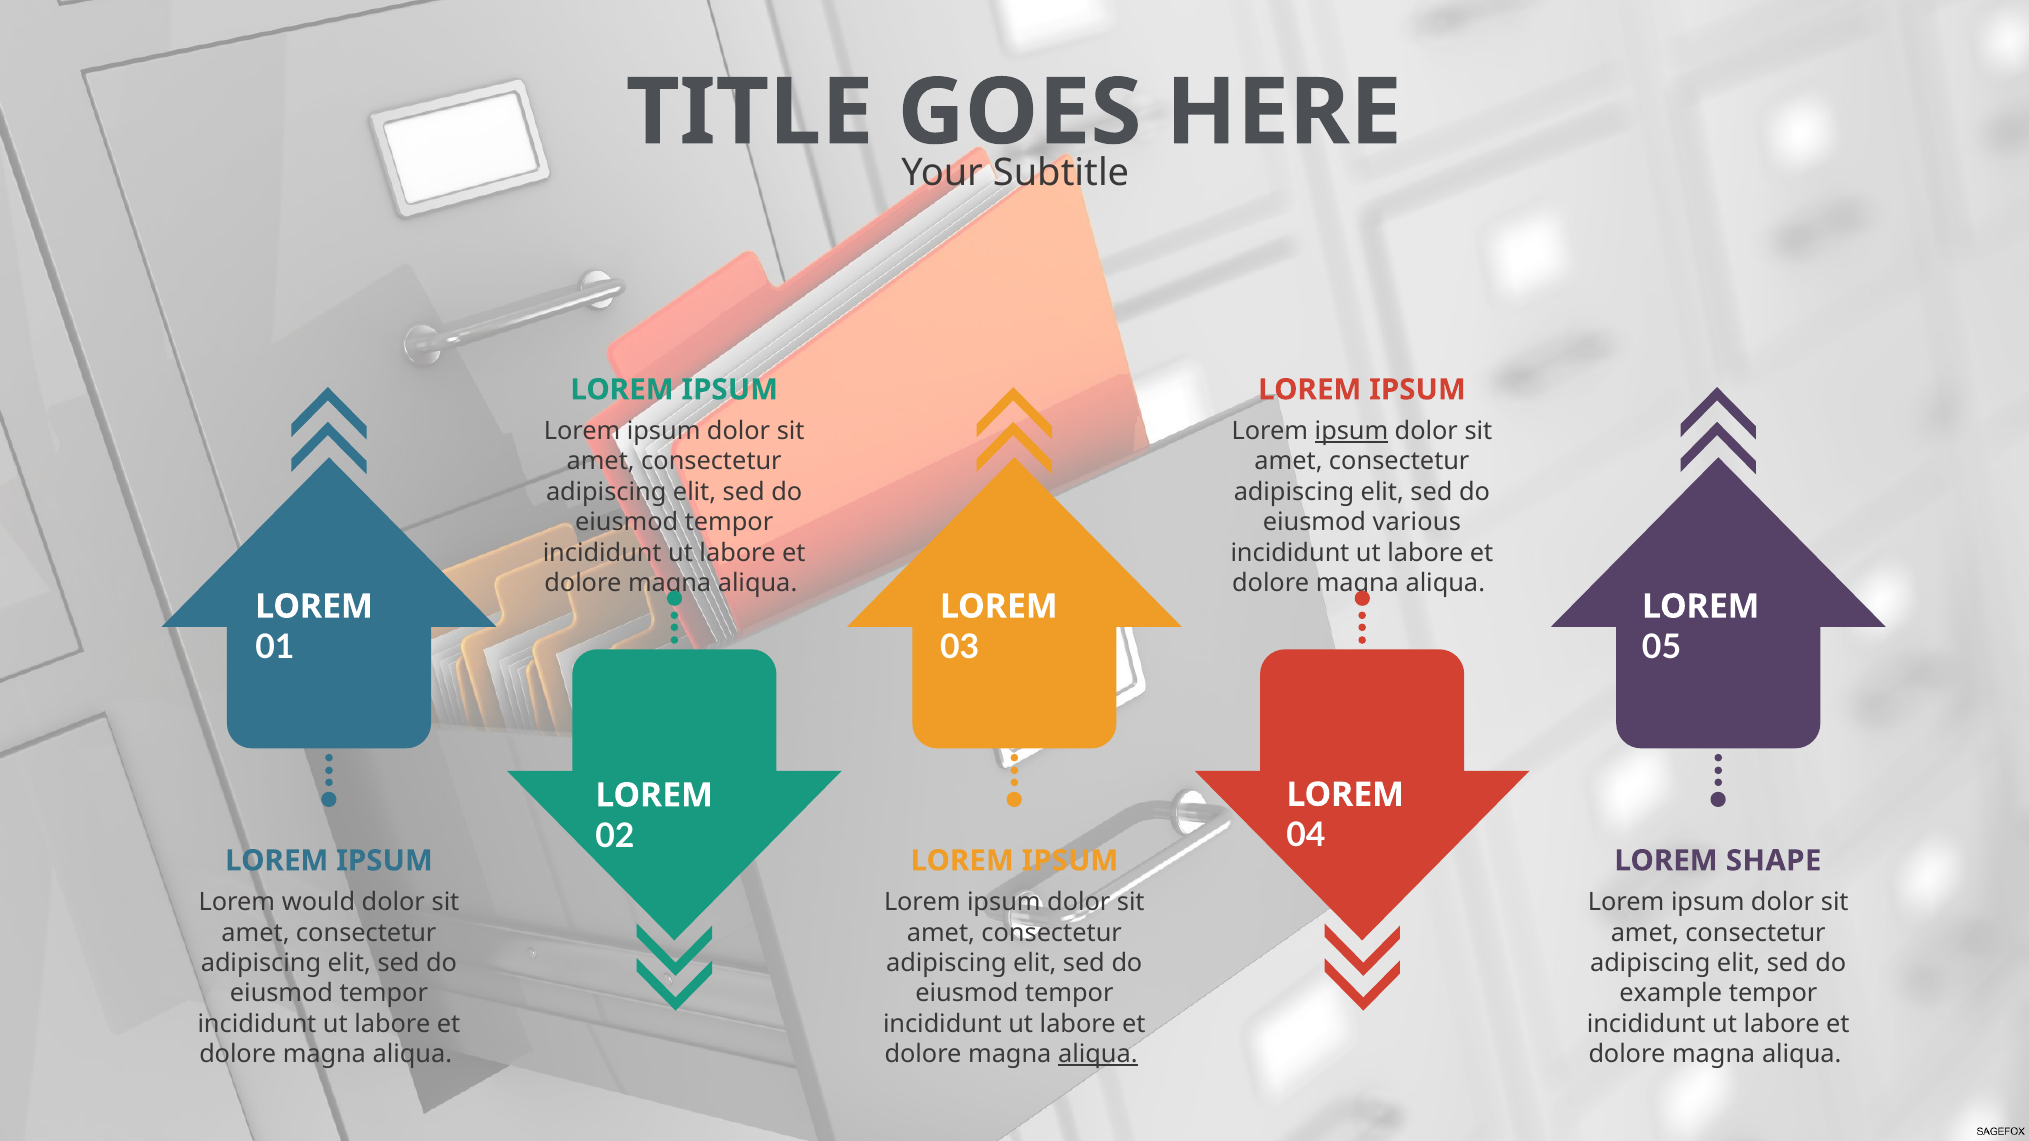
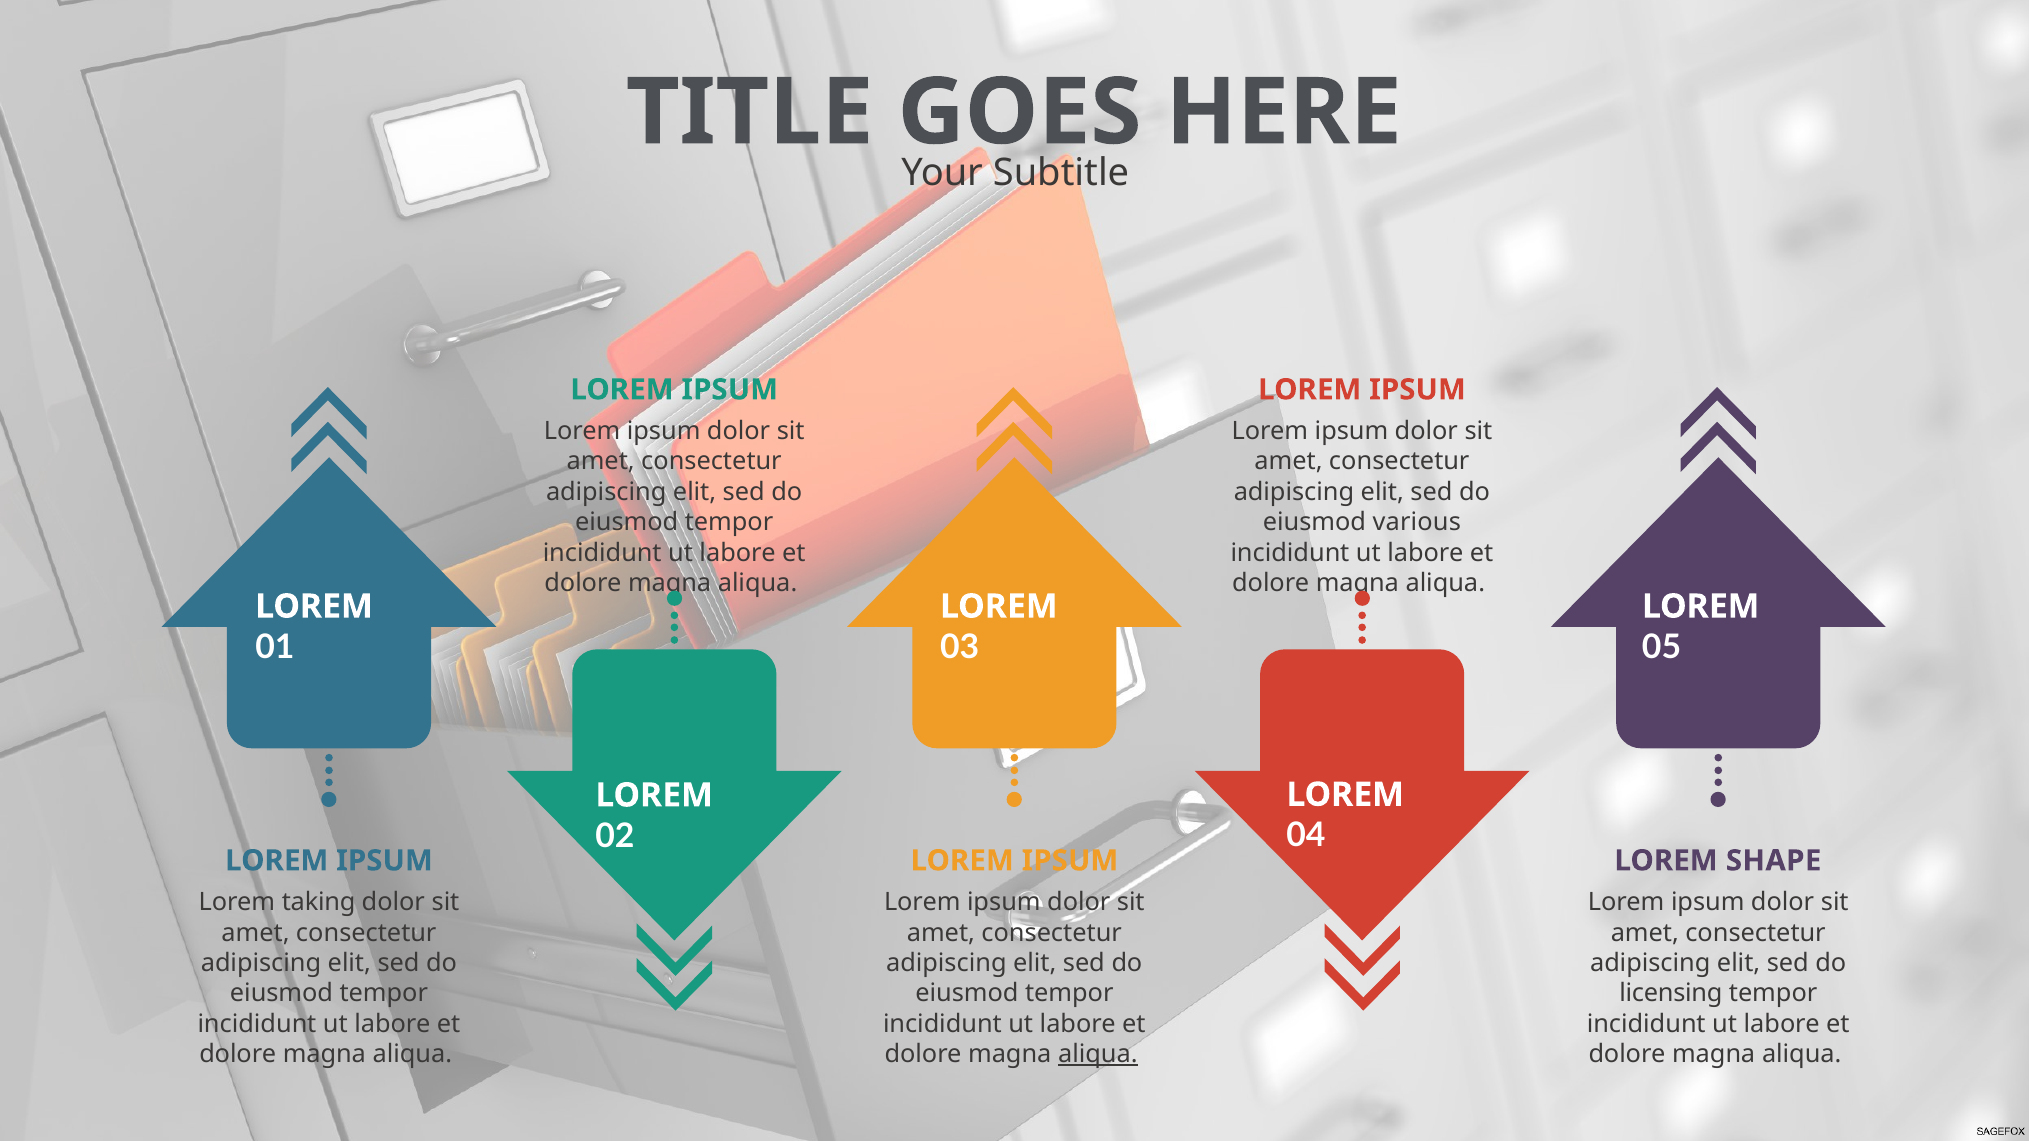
ipsum underline: present -> none (1352, 431)
would: would -> taking (319, 902)
example: example -> licensing (1671, 994)
